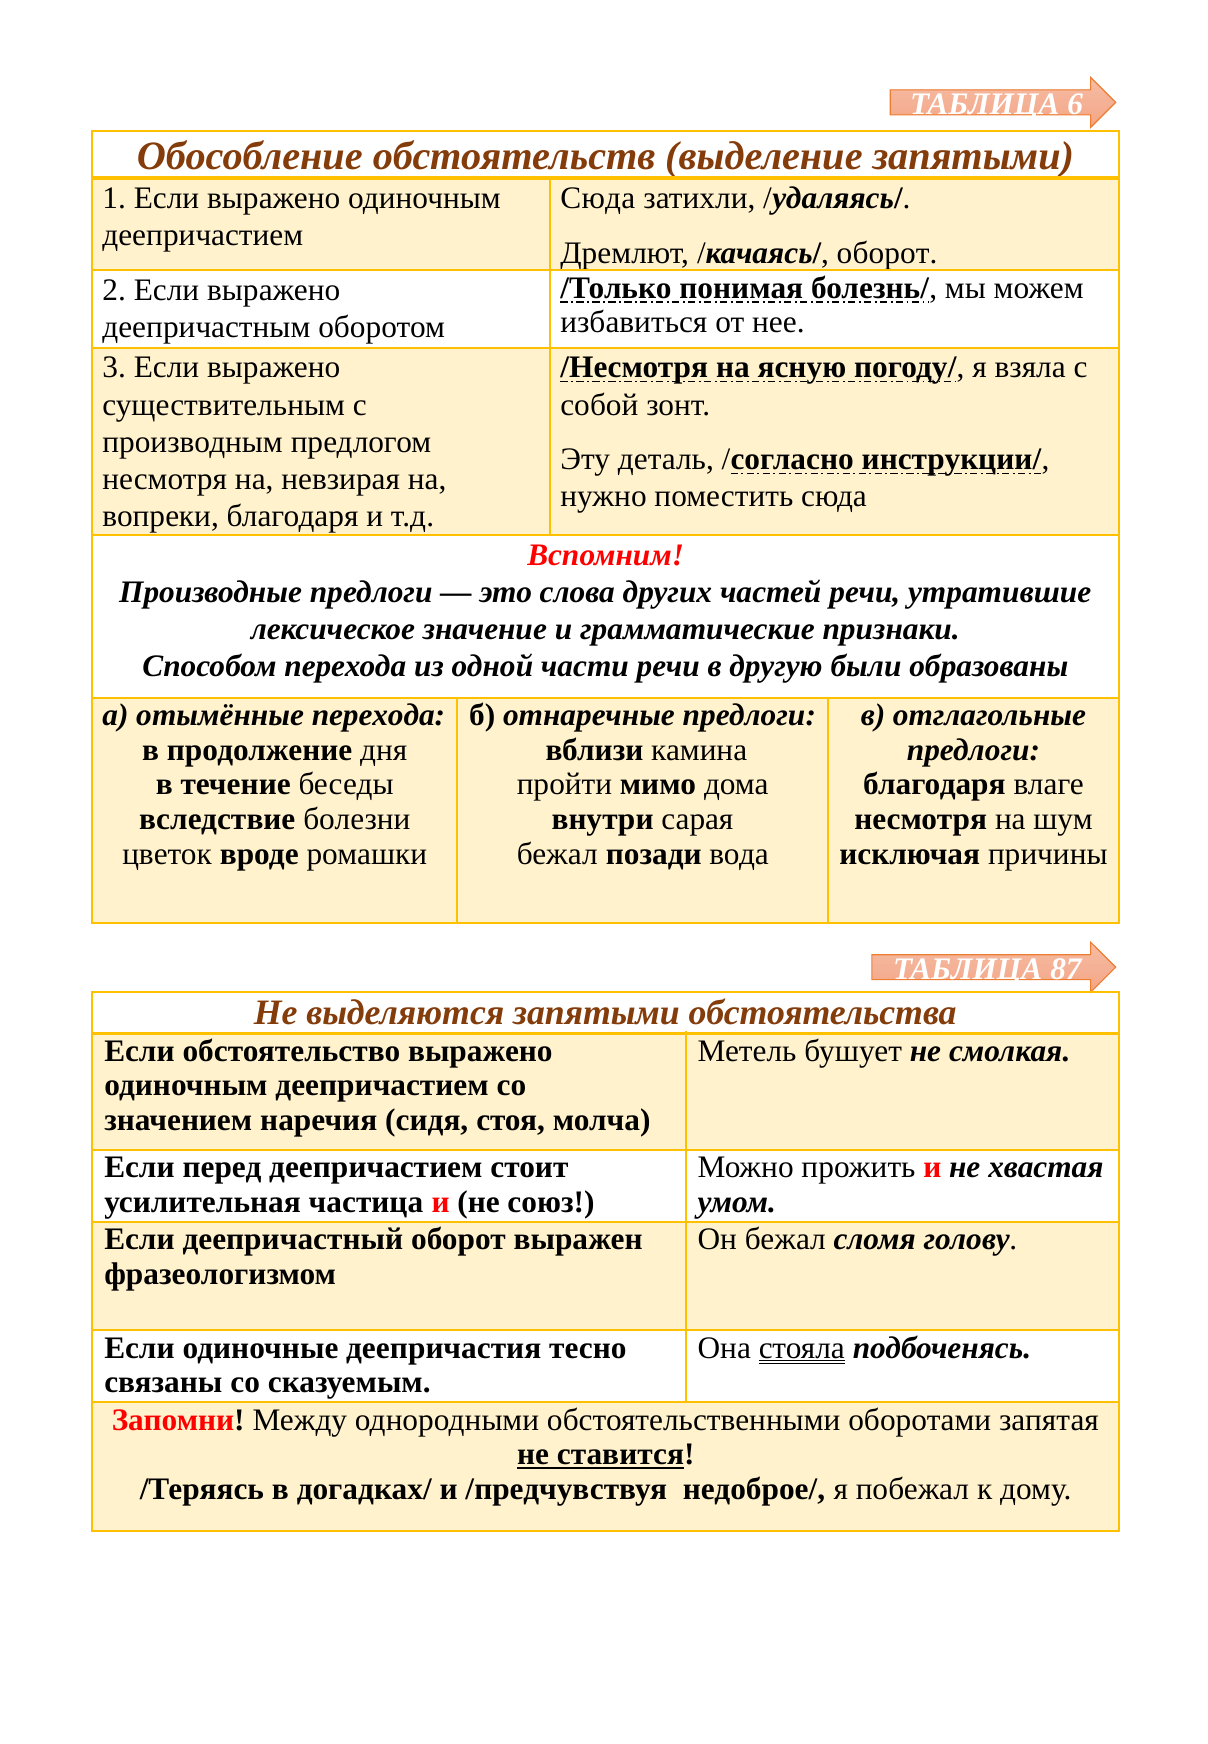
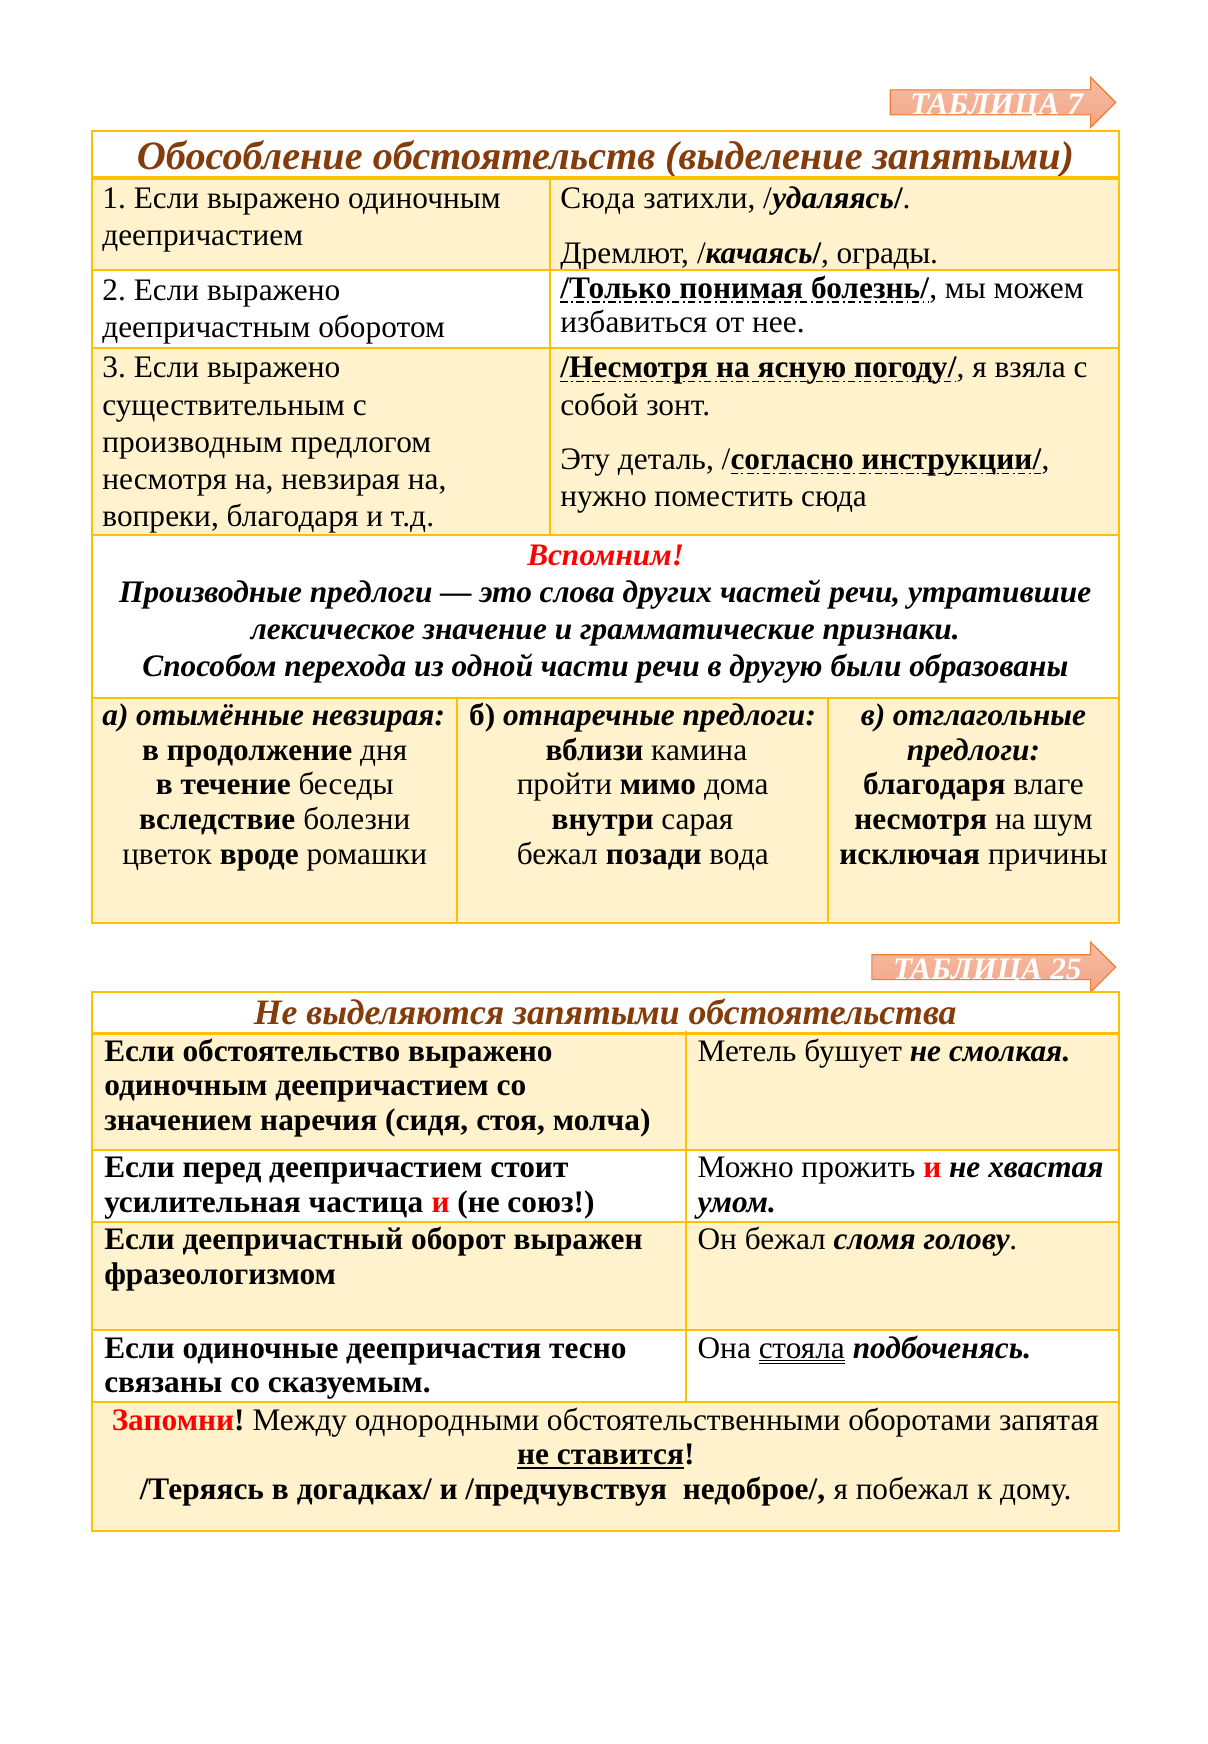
6: 6 -> 7 (1075, 105)
/качаясь/ оборот: оборот -> ограды (887, 253)
отымённые перехода: перехода -> невзирая (378, 716)
87: 87 -> 25 (1066, 970)
